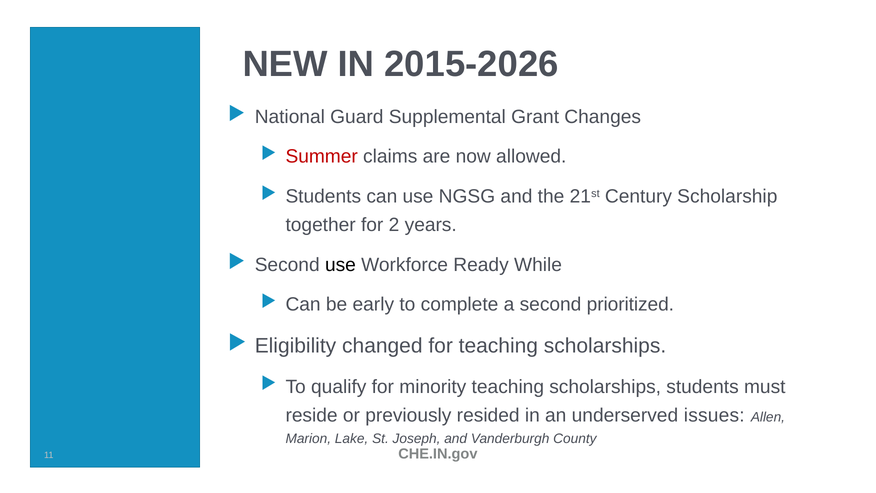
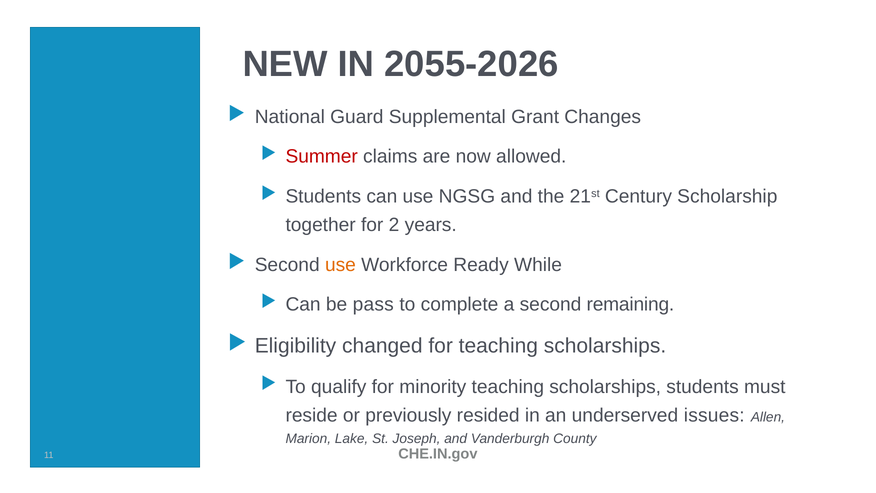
2015-2026: 2015-2026 -> 2055-2026 (471, 64)
use colour: black -> orange (340, 265)
early: early -> pass (373, 304)
prioritized: prioritized -> remaining (630, 304)
